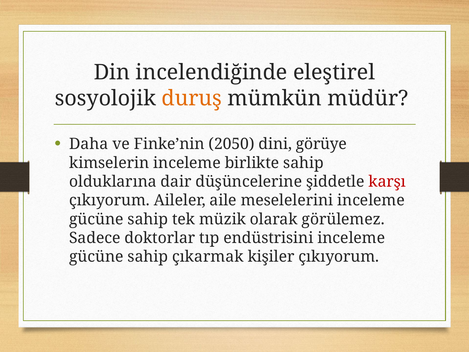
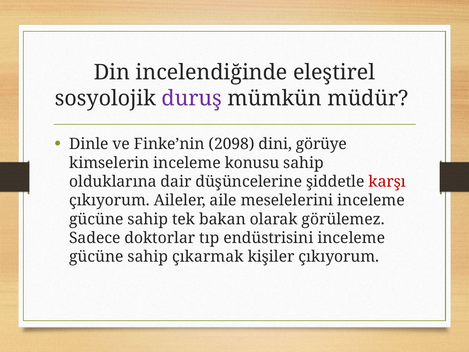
duruş colour: orange -> purple (192, 98)
Daha: Daha -> Dinle (89, 144)
2050: 2050 -> 2098 (232, 144)
birlikte: birlikte -> konusu (252, 163)
müzik: müzik -> bakan (222, 219)
